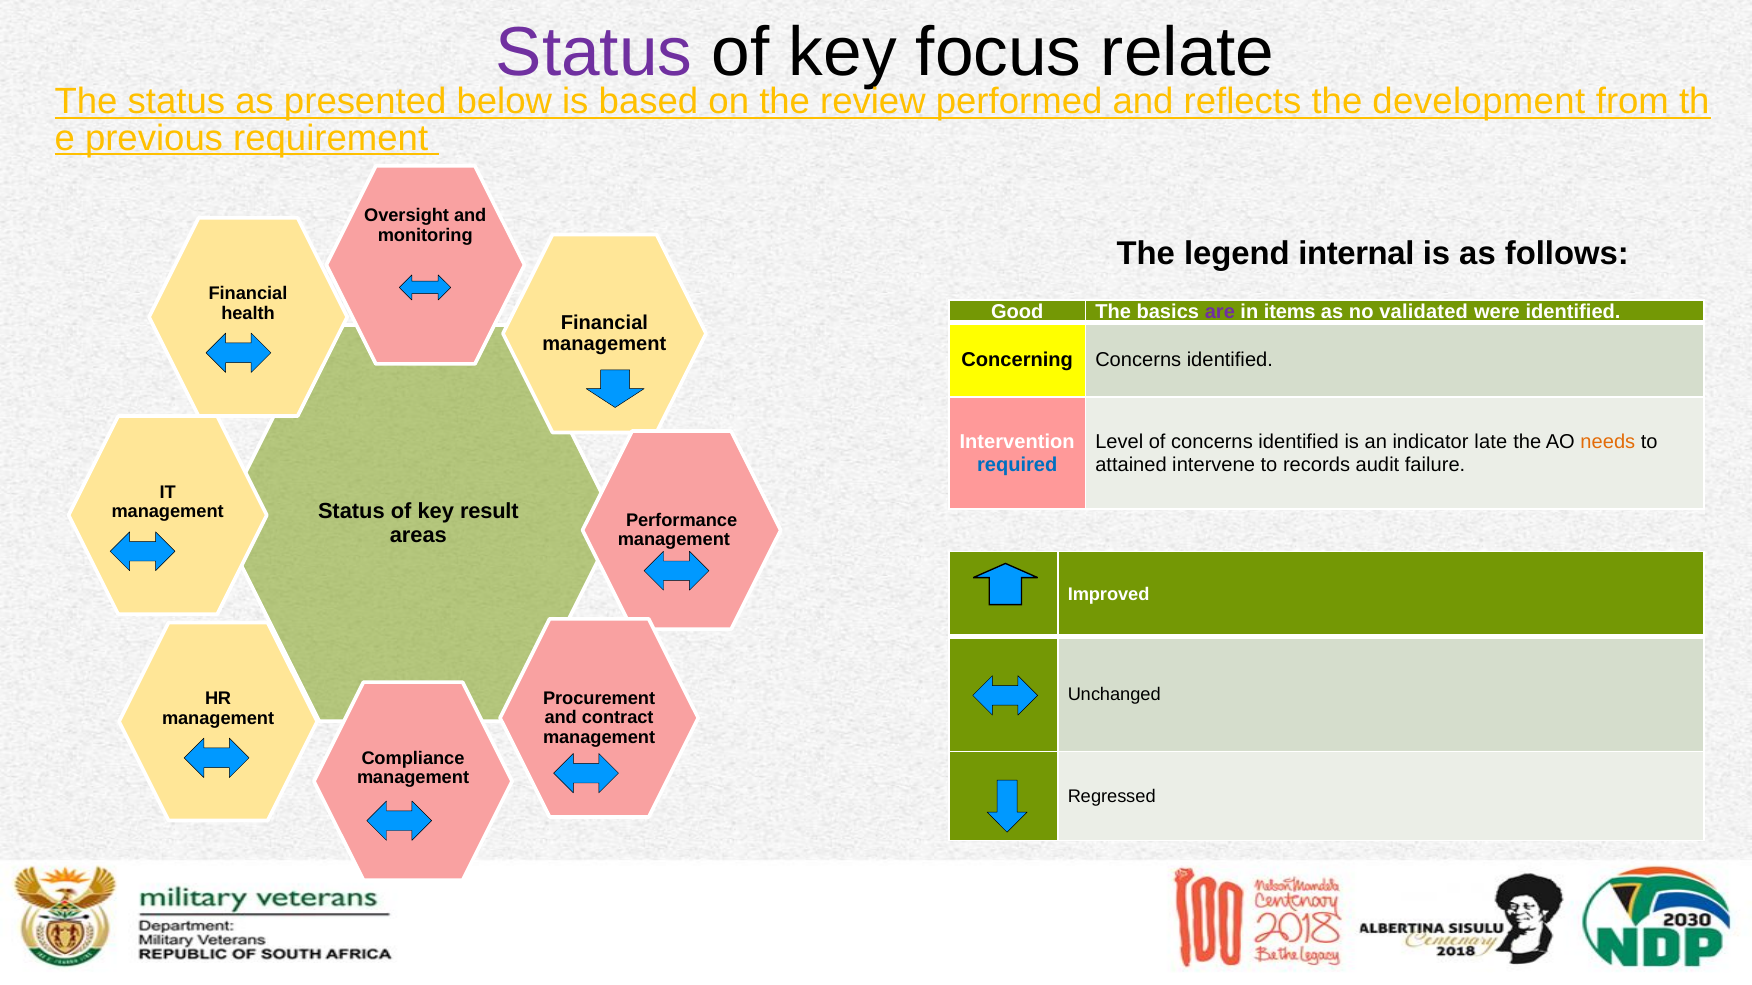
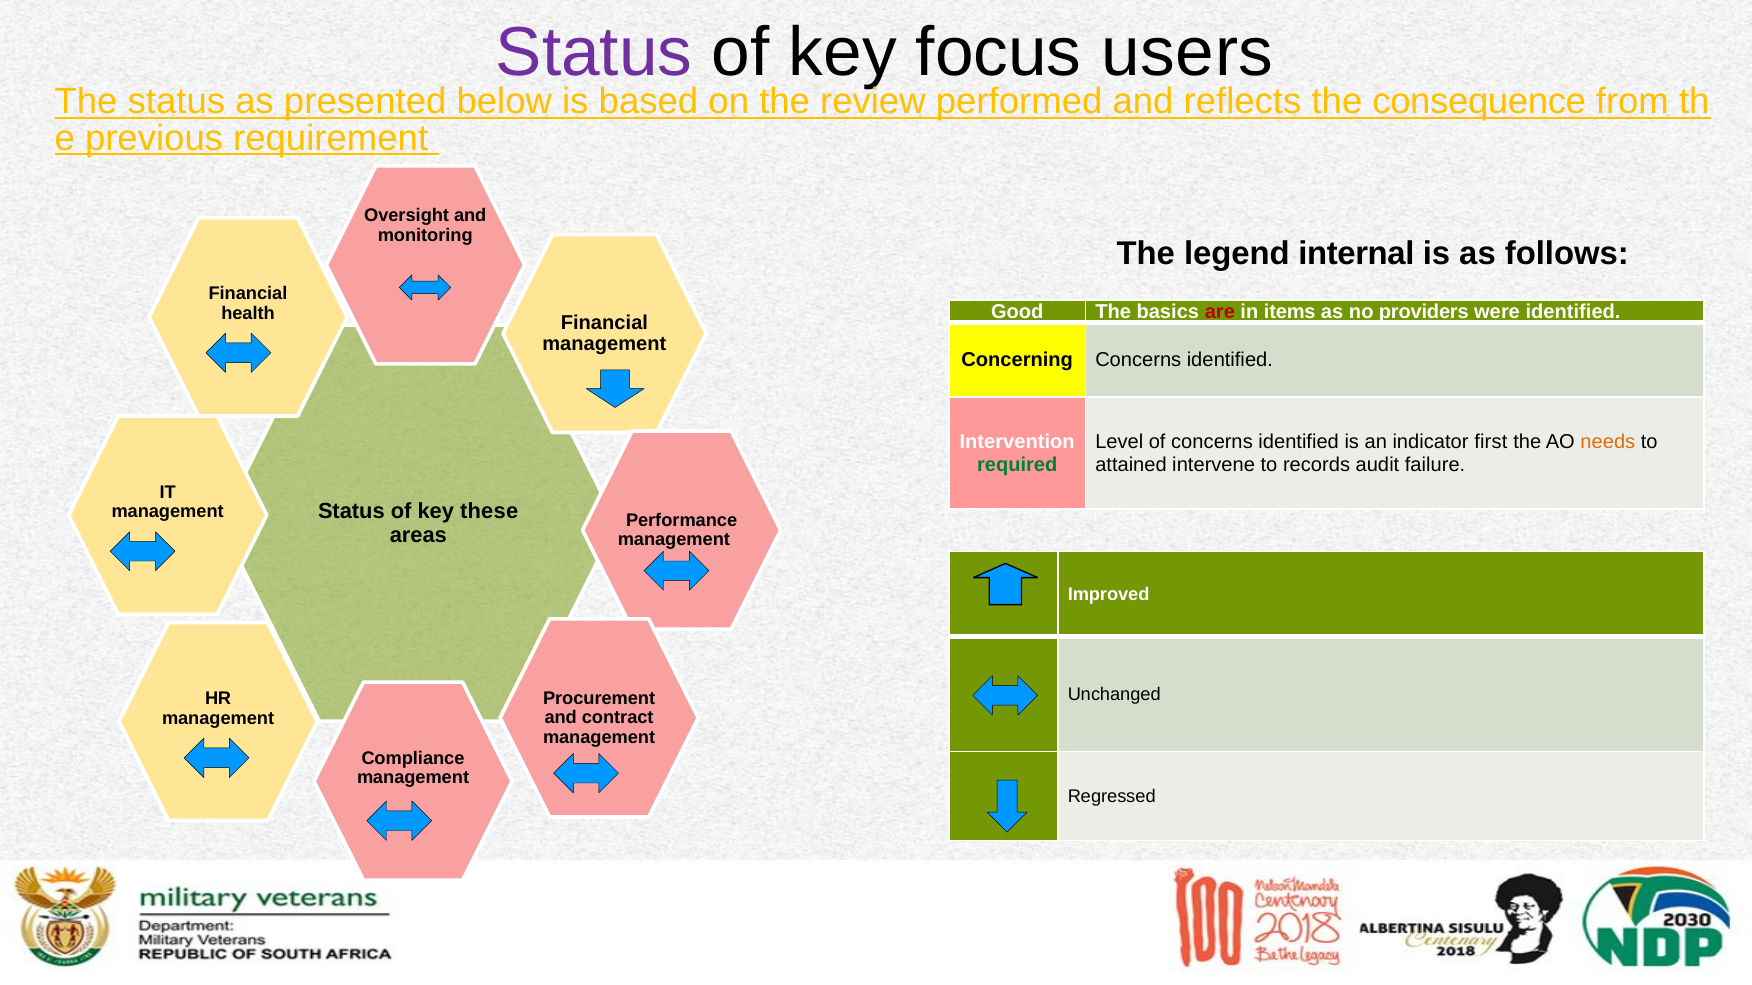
relate: relate -> users (1187, 53)
development: development -> consequence (1479, 102)
are colour: purple -> red (1220, 312)
validated: validated -> providers (1424, 312)
late: late -> first (1491, 443)
required colour: blue -> green (1017, 465)
result: result -> these (489, 511)
